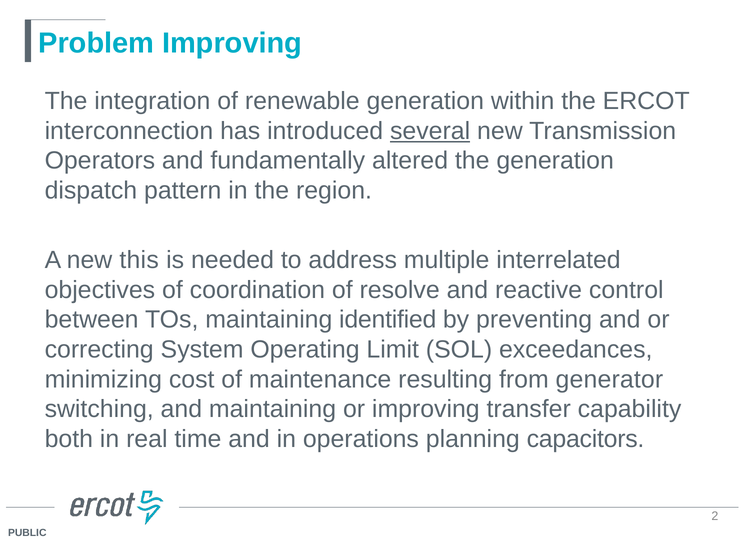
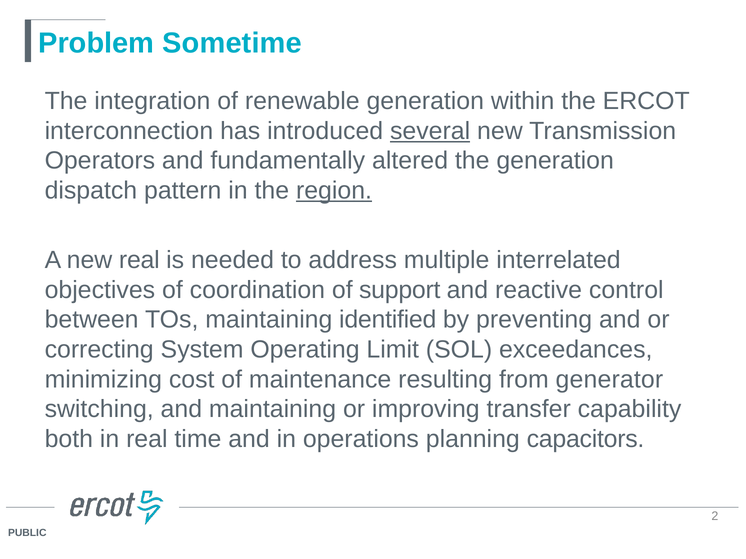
Problem Improving: Improving -> Sometime (232, 43)
region underline: none -> present (334, 191)
new this: this -> real (139, 260)
resolve: resolve -> support (400, 290)
